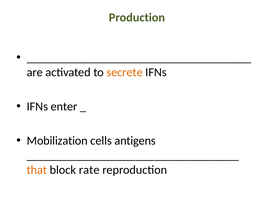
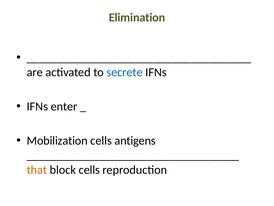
Production: Production -> Elimination (137, 18)
secrete colour: orange -> blue (125, 72)
block rate: rate -> cells (89, 170)
